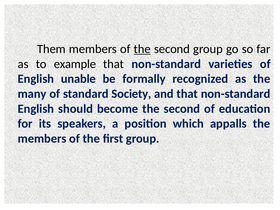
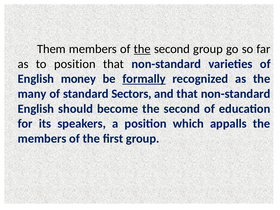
to example: example -> position (75, 64)
unable: unable -> money (78, 79)
formally underline: none -> present (144, 79)
Society: Society -> Sectors (131, 94)
